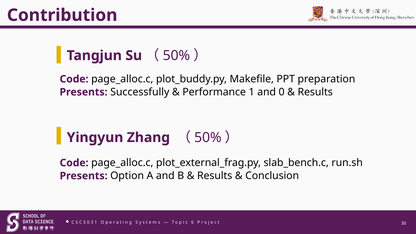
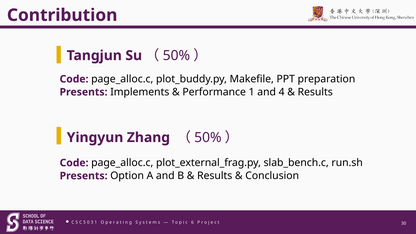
Successfully: Successfully -> Implements (140, 92)
and 0: 0 -> 4 (282, 92)
